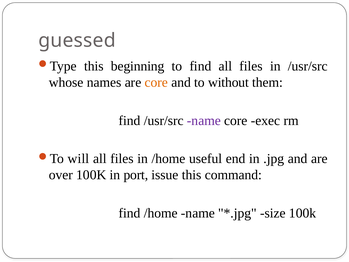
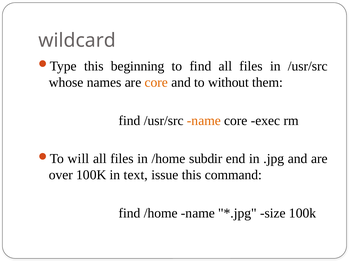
guessed: guessed -> wildcard (77, 40)
name colour: purple -> orange (204, 120)
useful: useful -> subdir (206, 159)
port: port -> text (136, 175)
